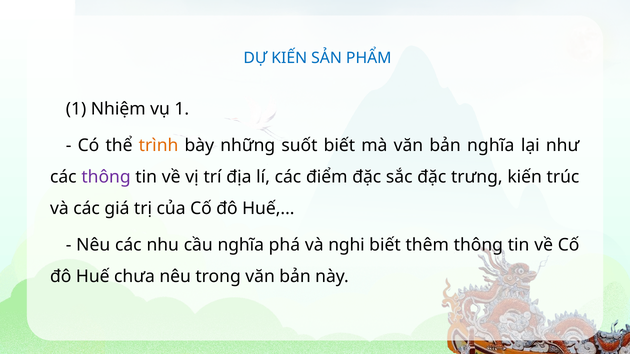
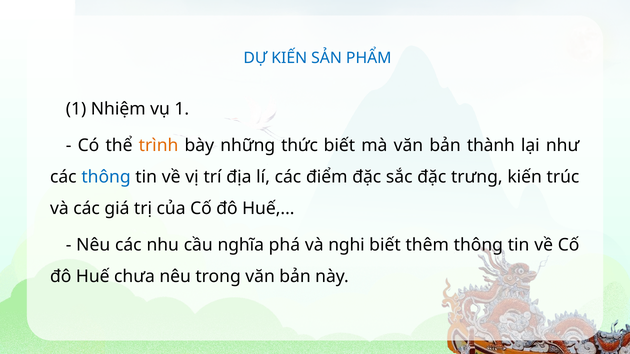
suốt: suốt -> thức (300, 146)
bản nghĩa: nghĩa -> thành (491, 146)
thông colour: purple -> blue (106, 177)
